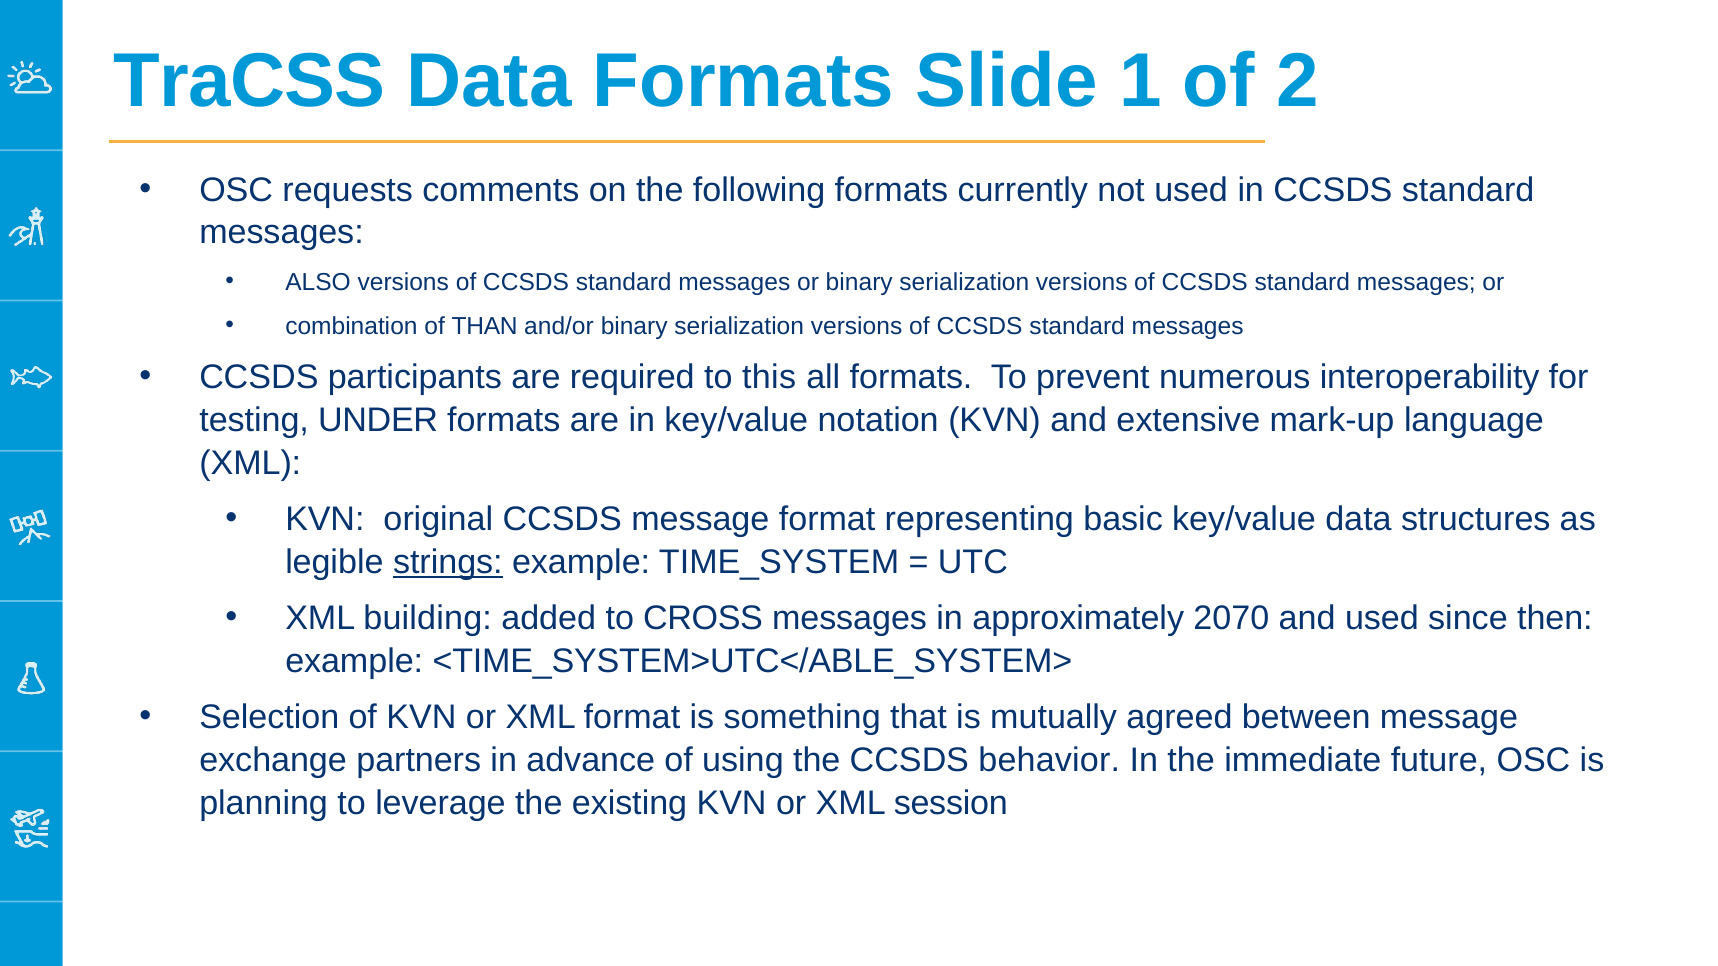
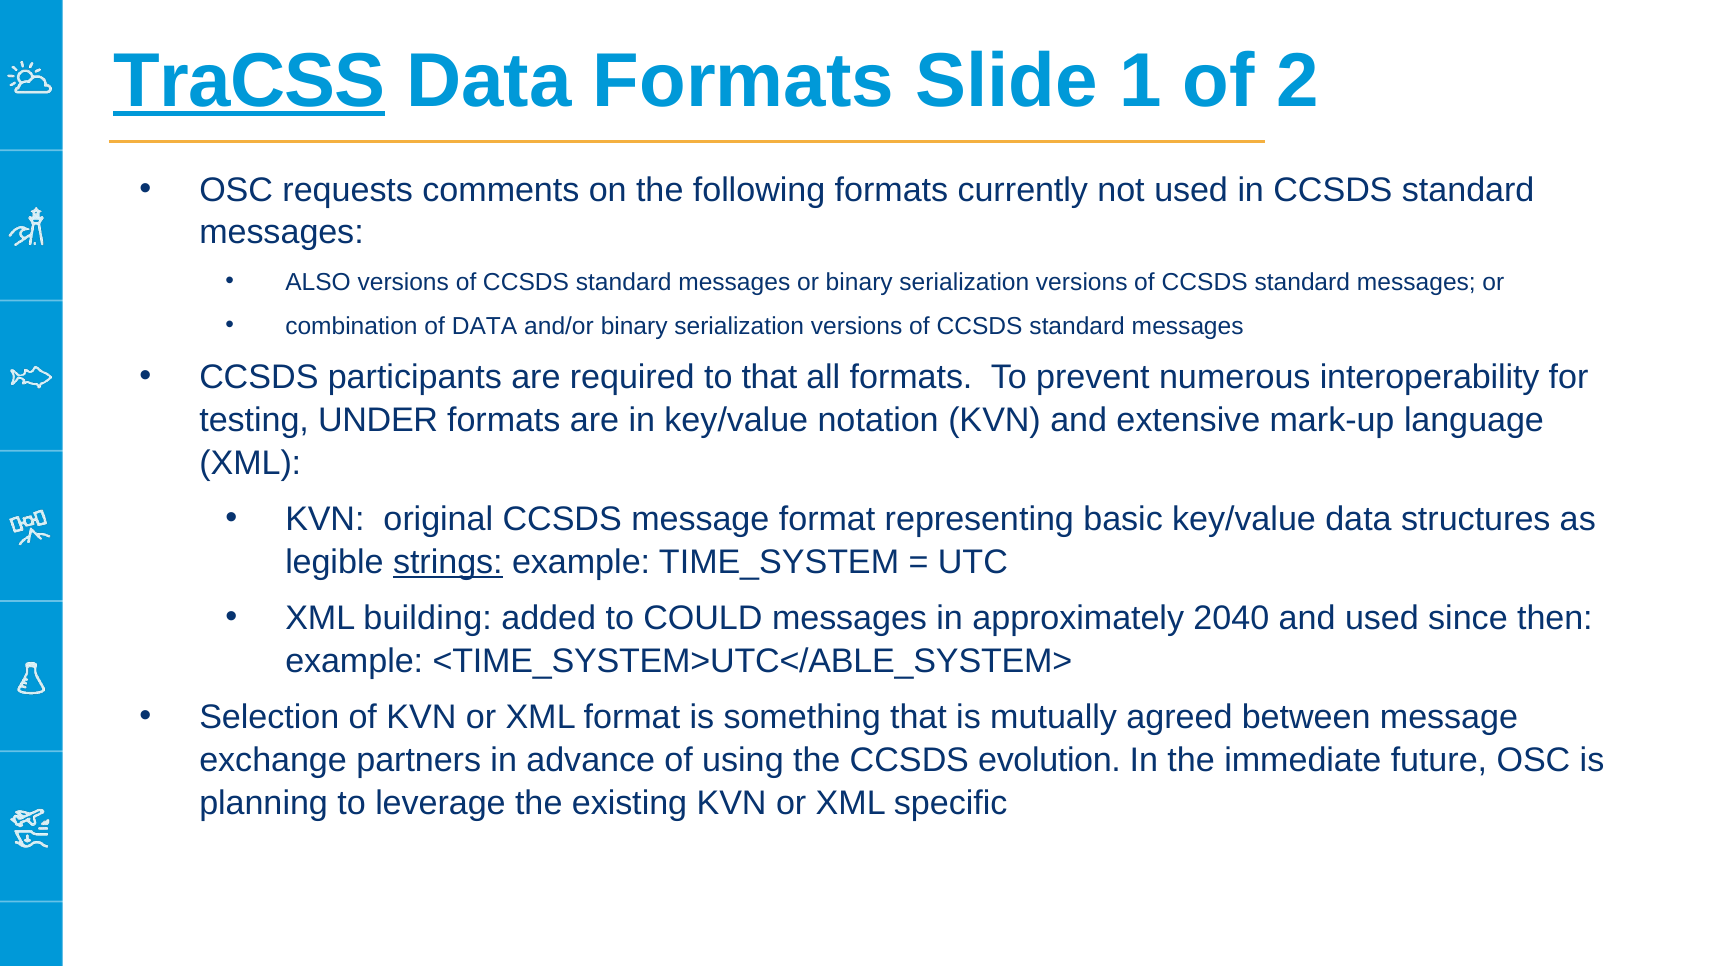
TraCSS underline: none -> present (250, 81)
of THAN: THAN -> DATA (485, 326)
to this: this -> that (769, 377)
CROSS: CROSS -> COULD (703, 619)
2070: 2070 -> 2040 (1231, 619)
behavior: behavior -> evolution (1050, 761)
session: session -> specific (951, 804)
